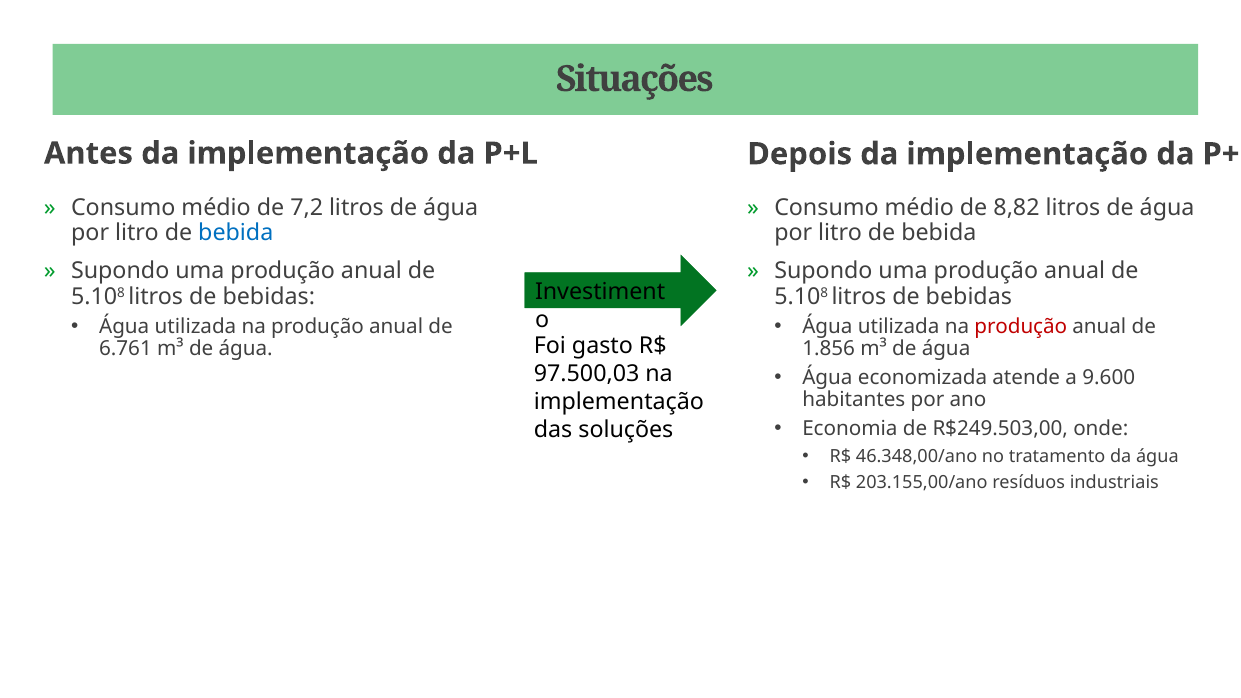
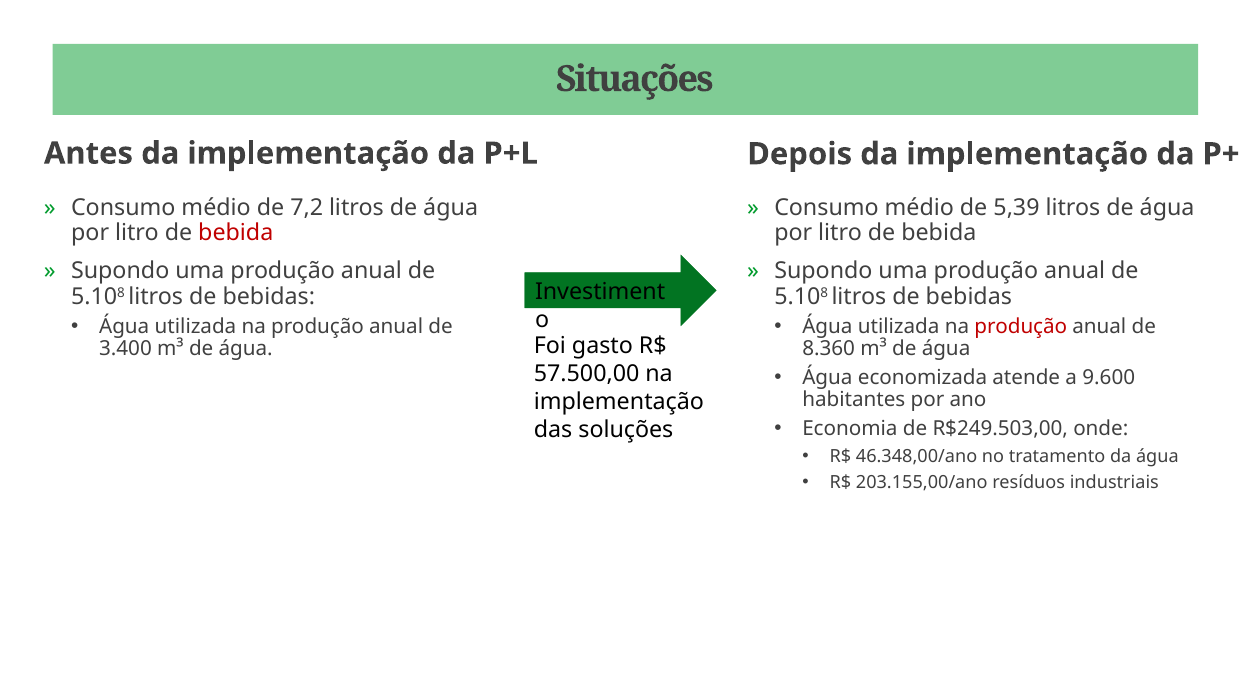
8,82: 8,82 -> 5,39 (1017, 208)
bebida colour: blue -> red (236, 233)
6.761: 6.761 -> 3.400 (126, 349)
1.856: 1.856 -> 8.360 (829, 349)
97.500,03: 97.500,03 -> 57.500,00 (587, 374)
